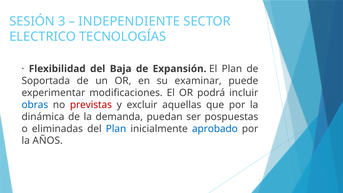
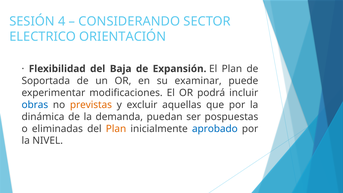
3: 3 -> 4 (62, 21)
INDEPENDIENTE: INDEPENDIENTE -> CONSIDERANDO (129, 21)
TECNOLOGÍAS: TECNOLOGÍAS -> ORIENTACIÓN (123, 37)
previstas colour: red -> orange (91, 105)
Plan colour: blue -> orange (116, 129)
AÑOS: AÑOS -> NIVEL (48, 141)
